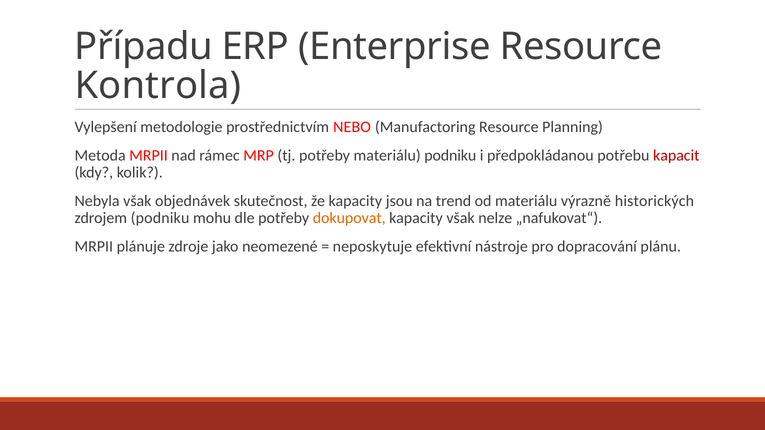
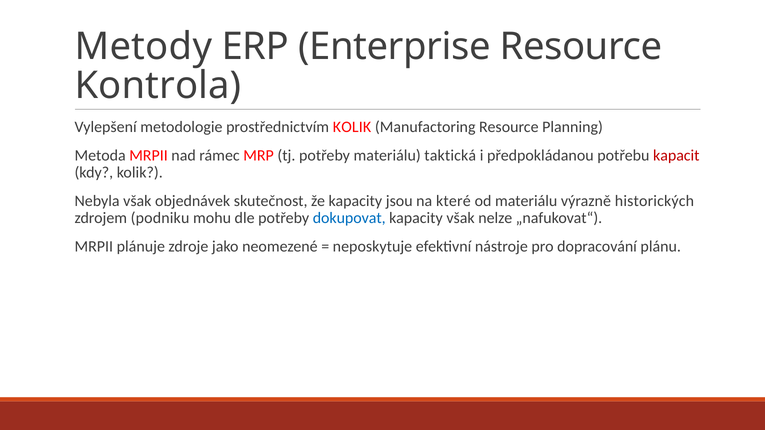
Případu: Případu -> Metody (143, 47)
prostřednictvím NEBO: NEBO -> KOLIK (352, 127)
materiálu podniku: podniku -> taktická (450, 156)
trend: trend -> které (453, 201)
dokupovat colour: orange -> blue (349, 218)
